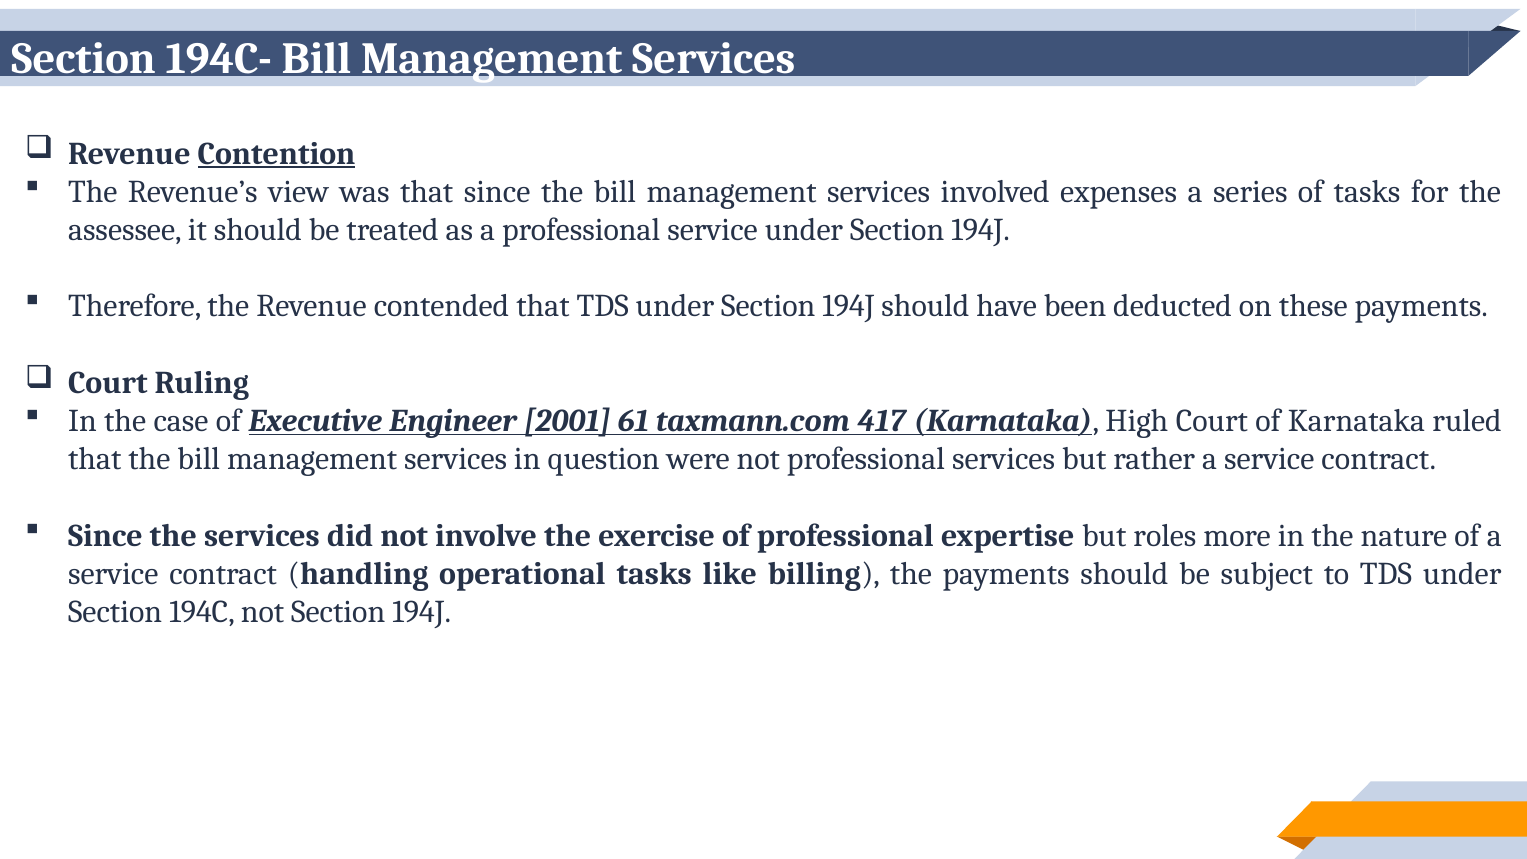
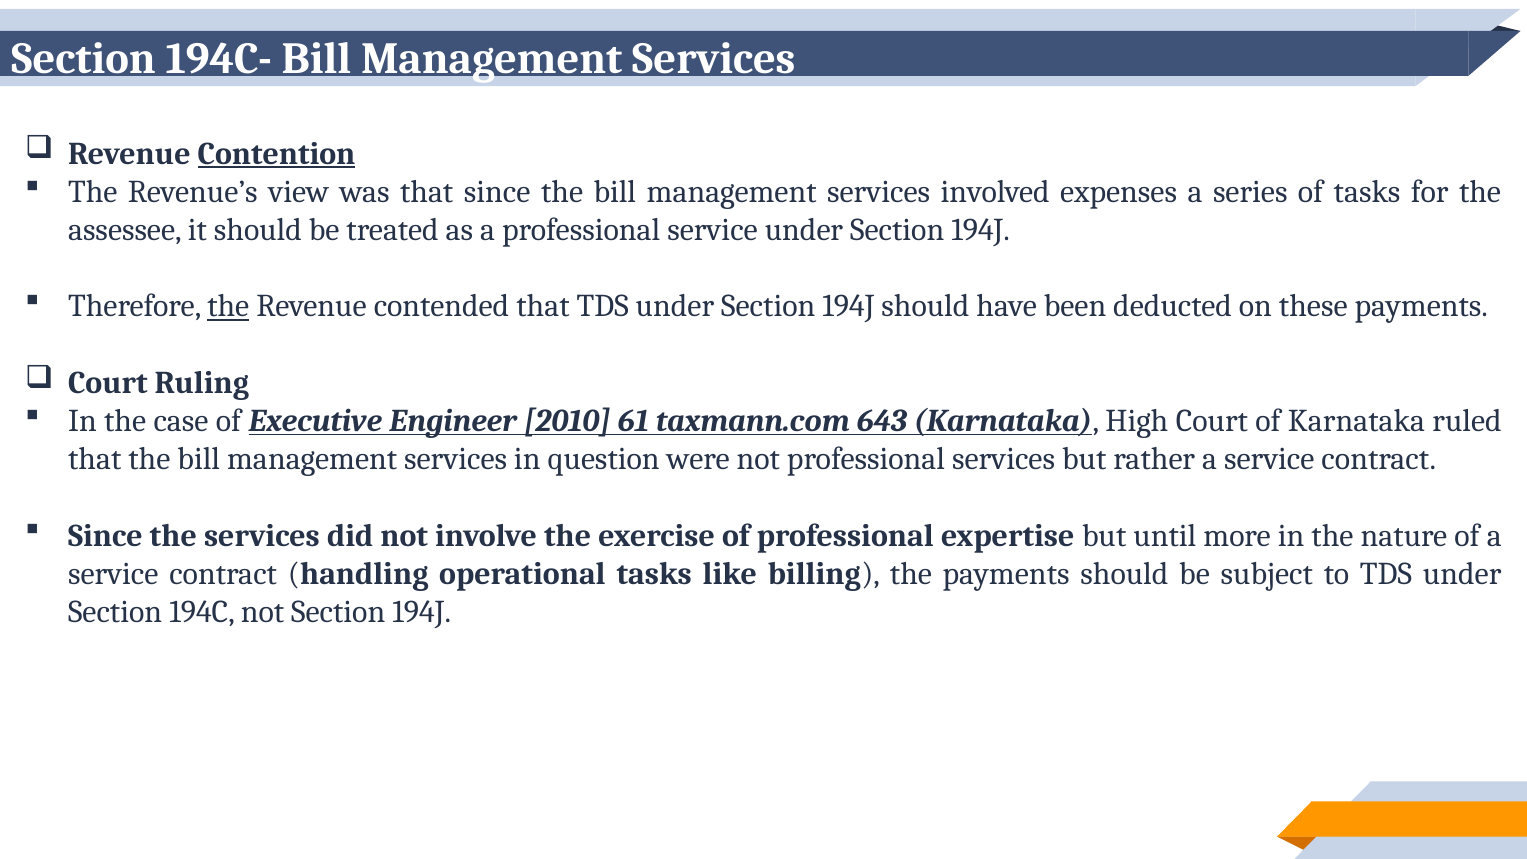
the underline: none -> present (228, 306)
2001: 2001 -> 2010 (567, 421)
417: 417 -> 643 (882, 421)
roles: roles -> until (1165, 536)
